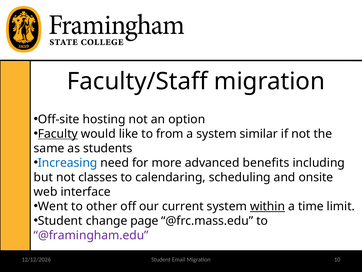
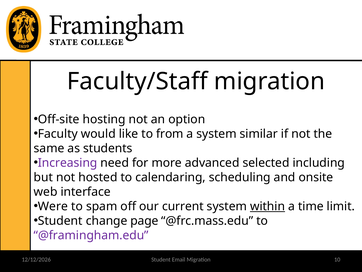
Faculty underline: present -> none (58, 134)
Increasing colour: blue -> purple (68, 163)
benefits: benefits -> selected (266, 163)
classes: classes -> hosted (98, 177)
Went: Went -> Were (53, 206)
other: other -> spam (102, 206)
